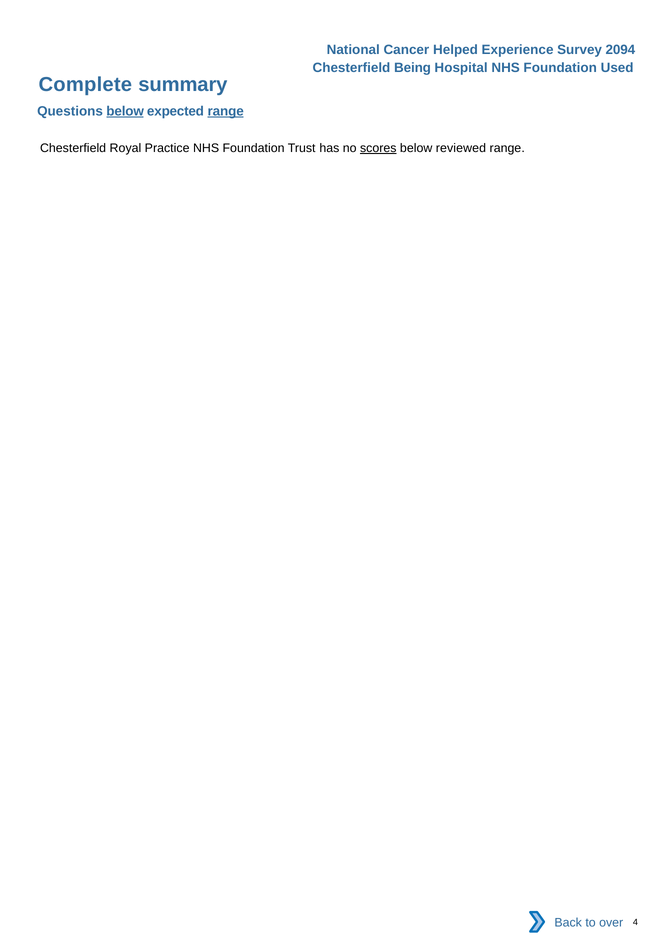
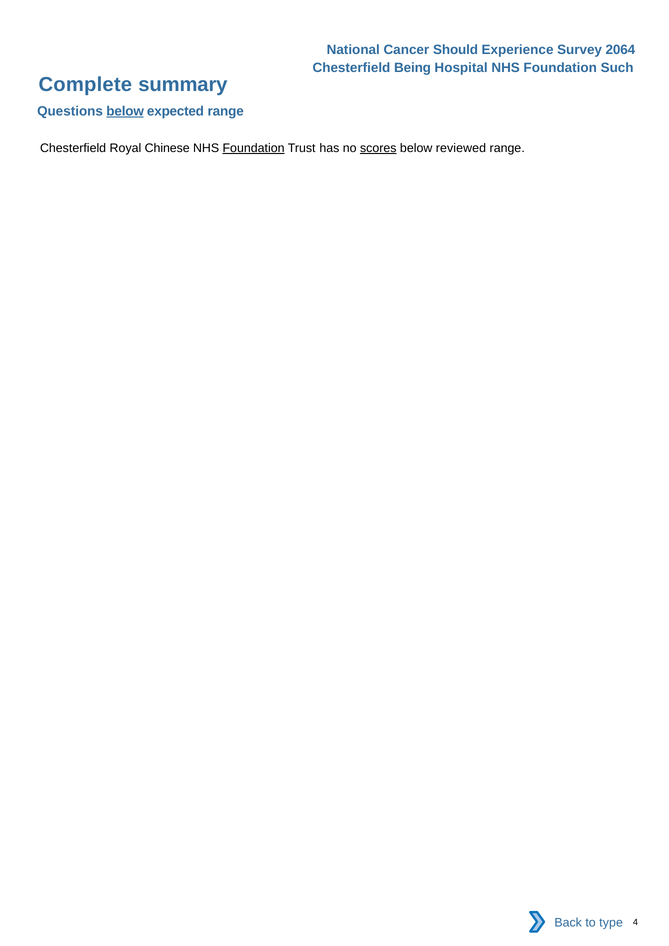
Helped: Helped -> Should (456, 50)
2094: 2094 -> 2064 (620, 50)
Used: Used -> Such (617, 68)
range underline: present -> none (226, 111)
Practice: Practice -> Chinese (167, 148)
Foundation underline: none -> present (254, 148)
over: over -> type (611, 923)
